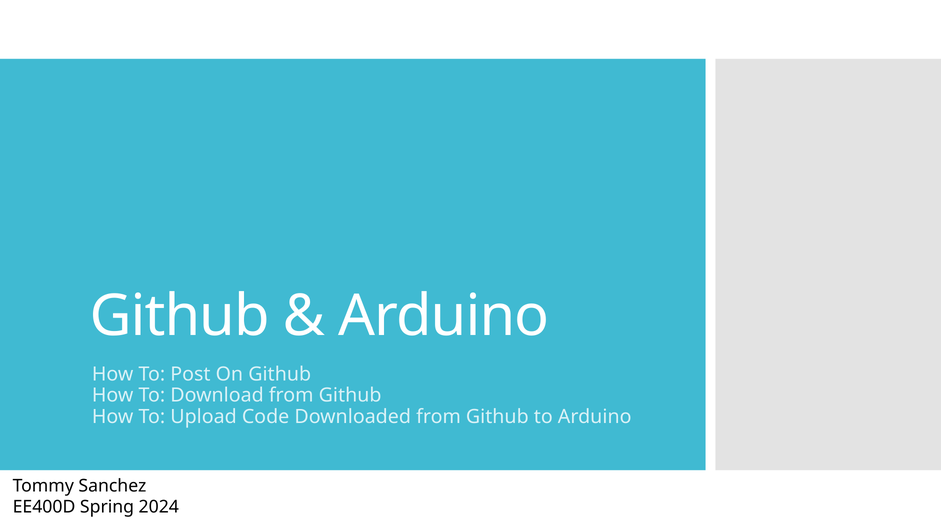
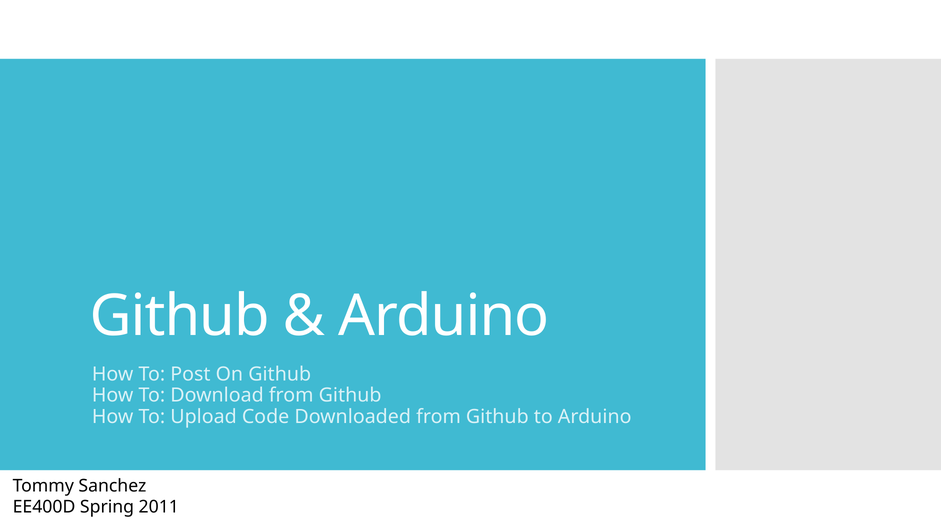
2024: 2024 -> 2011 (159, 507)
